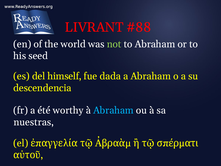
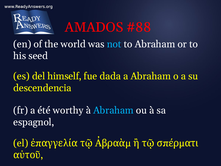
LIVRANT: LIVRANT -> AMADOS (94, 27)
not colour: light green -> light blue (114, 44)
nuestras: nuestras -> espagnol (34, 122)
